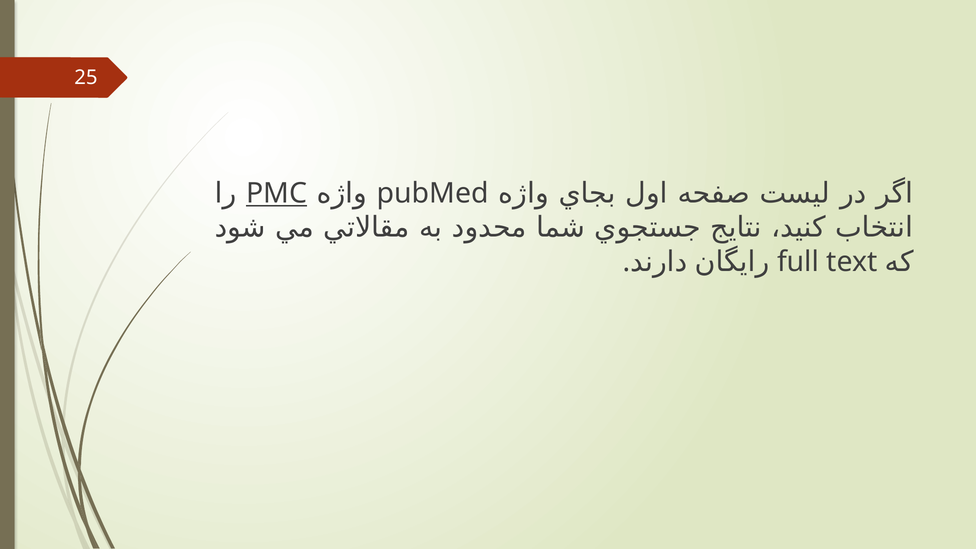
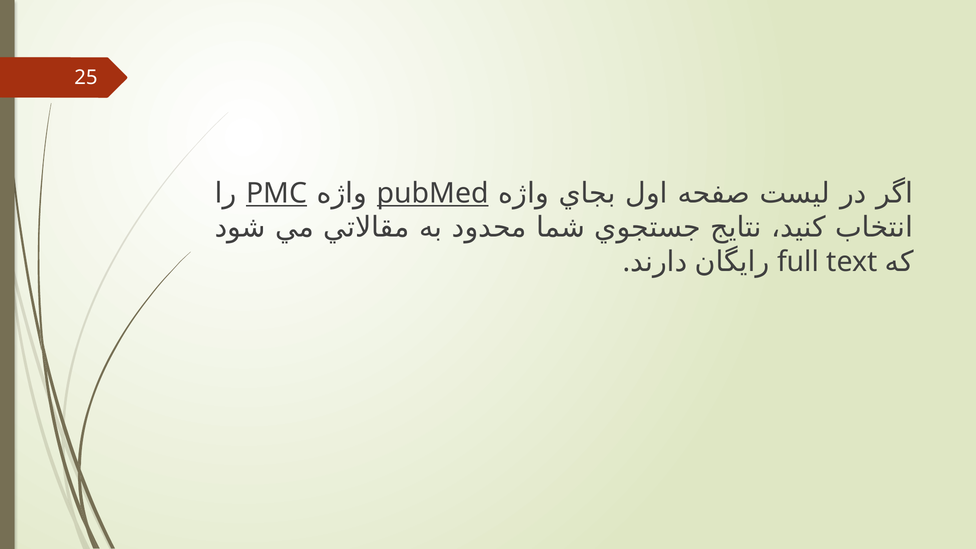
pubMed underline: none -> present (433, 193)
